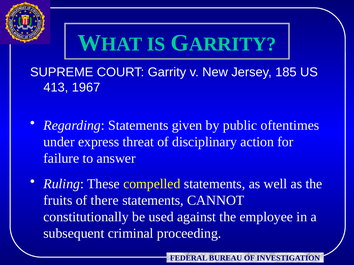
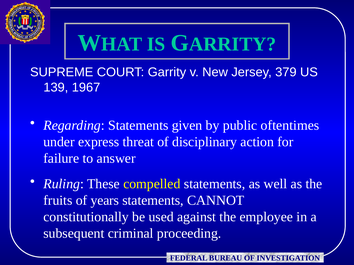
185: 185 -> 379 (286, 72)
413: 413 -> 139 (56, 88)
there: there -> years (105, 201)
